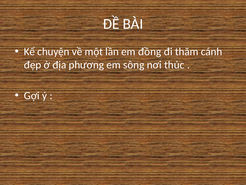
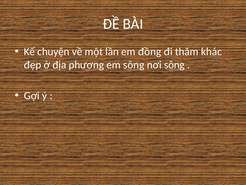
cánh: cánh -> khác (211, 52)
nơi thúc: thúc -> sông (174, 65)
